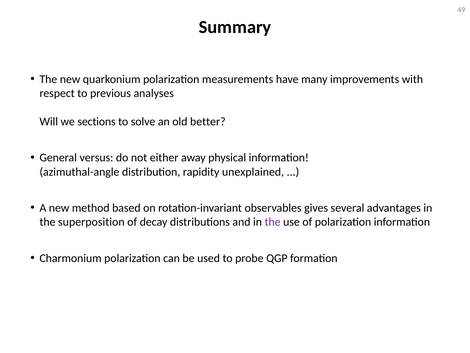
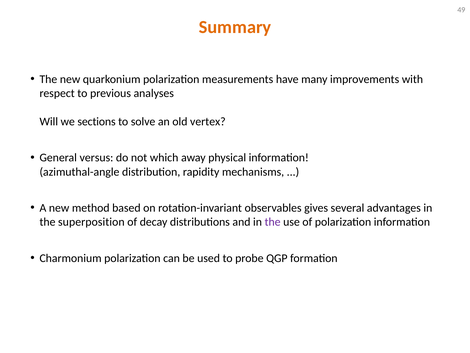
Summary colour: black -> orange (235, 27)
better: better -> vertex (208, 122)
either: either -> which (164, 158)
unexplained: unexplained -> mechanisms (253, 172)
